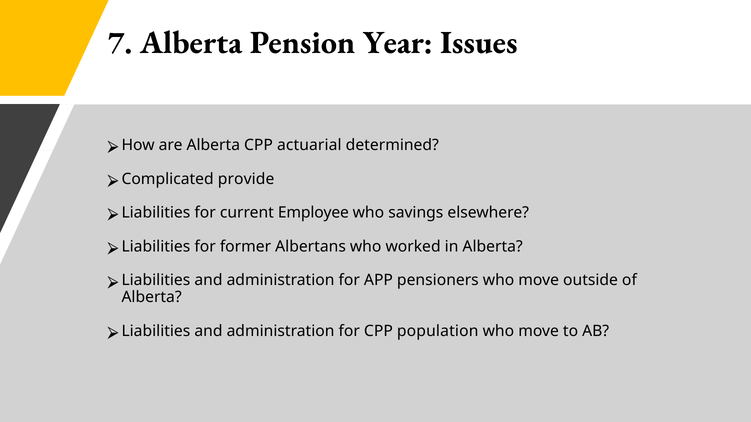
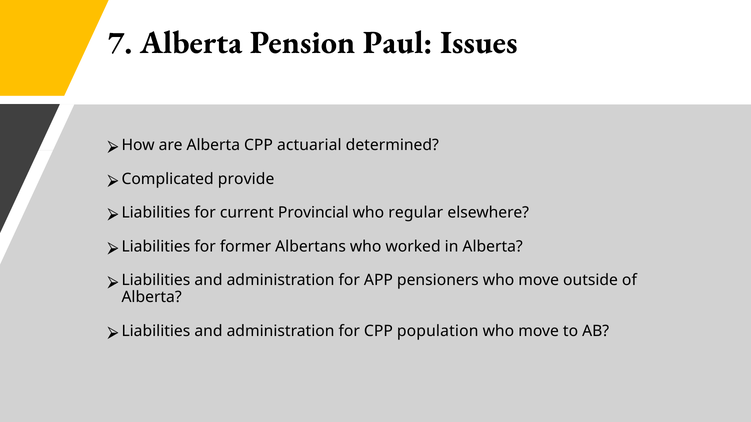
Year: Year -> Paul (398, 42)
Employee: Employee -> Provincial (313, 213)
savings: savings -> regular (416, 213)
